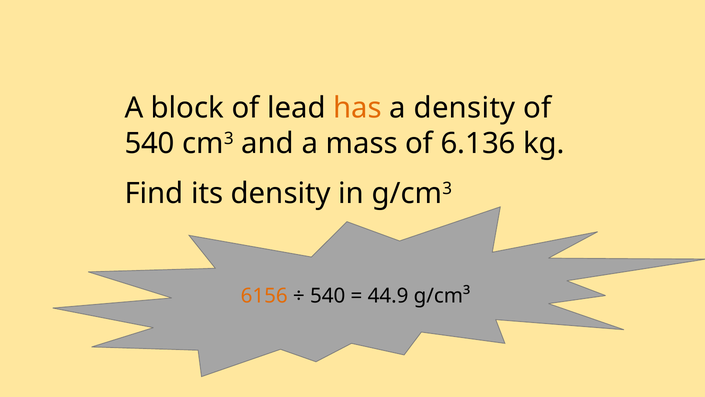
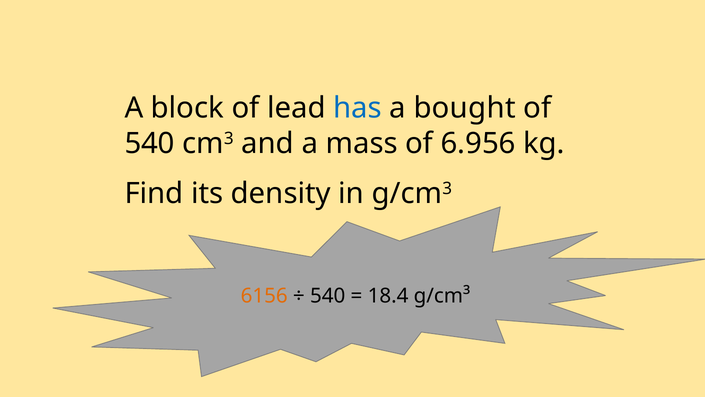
has colour: orange -> blue (358, 108)
a density: density -> bought (465, 108)
6.136: 6.136 -> 6.956 (478, 143)
44.9: 44.9 -> 18.4 (388, 296)
